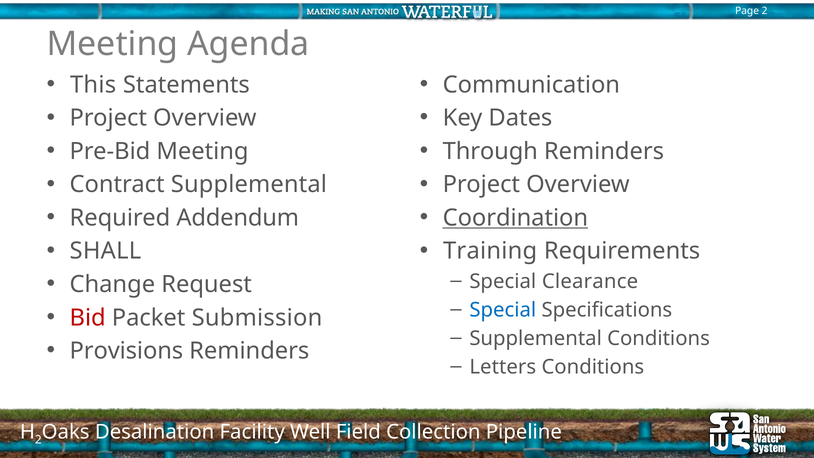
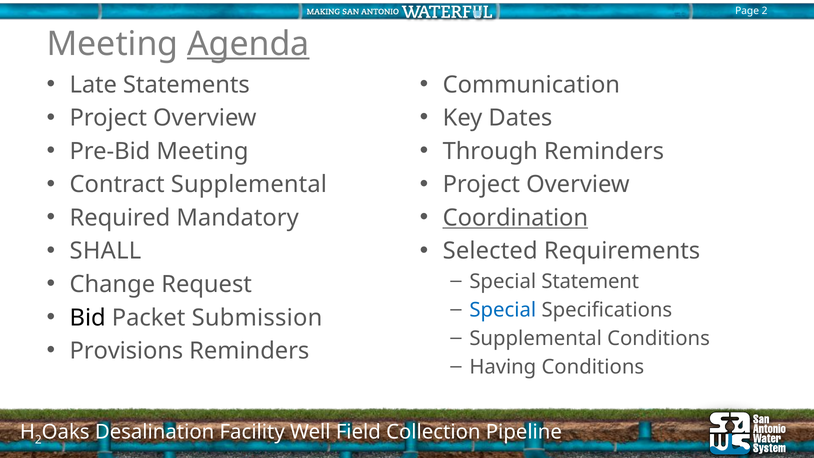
Agenda underline: none -> present (248, 44)
This: This -> Late (93, 85)
Addendum: Addendum -> Mandatory (238, 218)
Training: Training -> Selected (490, 251)
Clearance: Clearance -> Statement (590, 281)
Bid colour: red -> black (88, 318)
Letters: Letters -> Having (503, 367)
